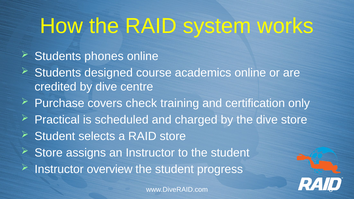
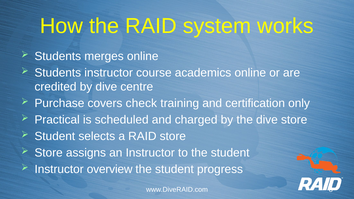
phones: phones -> merges (104, 56)
Students designed: designed -> instructor (109, 73)
